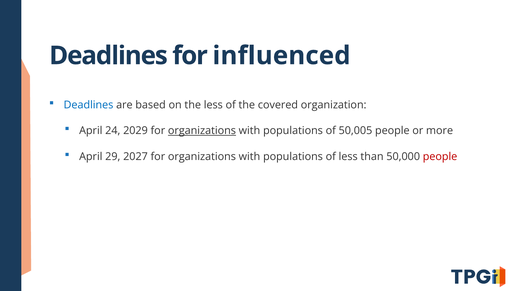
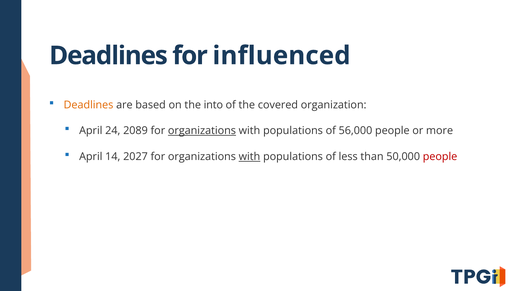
Deadlines colour: blue -> orange (89, 105)
the less: less -> into (213, 105)
2029: 2029 -> 2089 (135, 131)
50,005: 50,005 -> 56,000 (355, 131)
29: 29 -> 14 (113, 157)
with underline: none -> present (249, 157)
